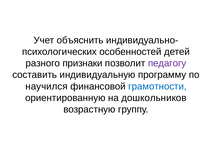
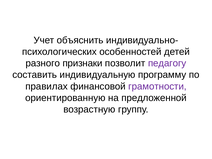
научился: научился -> правилах (47, 86)
грамотности colour: blue -> purple (157, 86)
дошкольников: дошкольников -> предложенной (154, 98)
